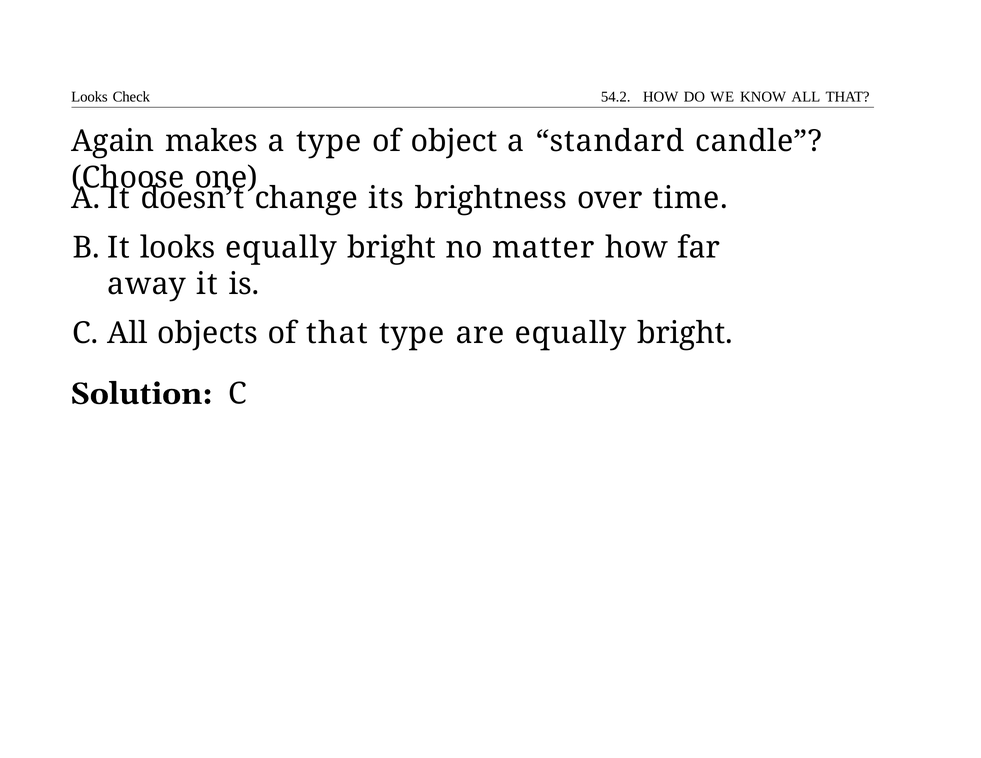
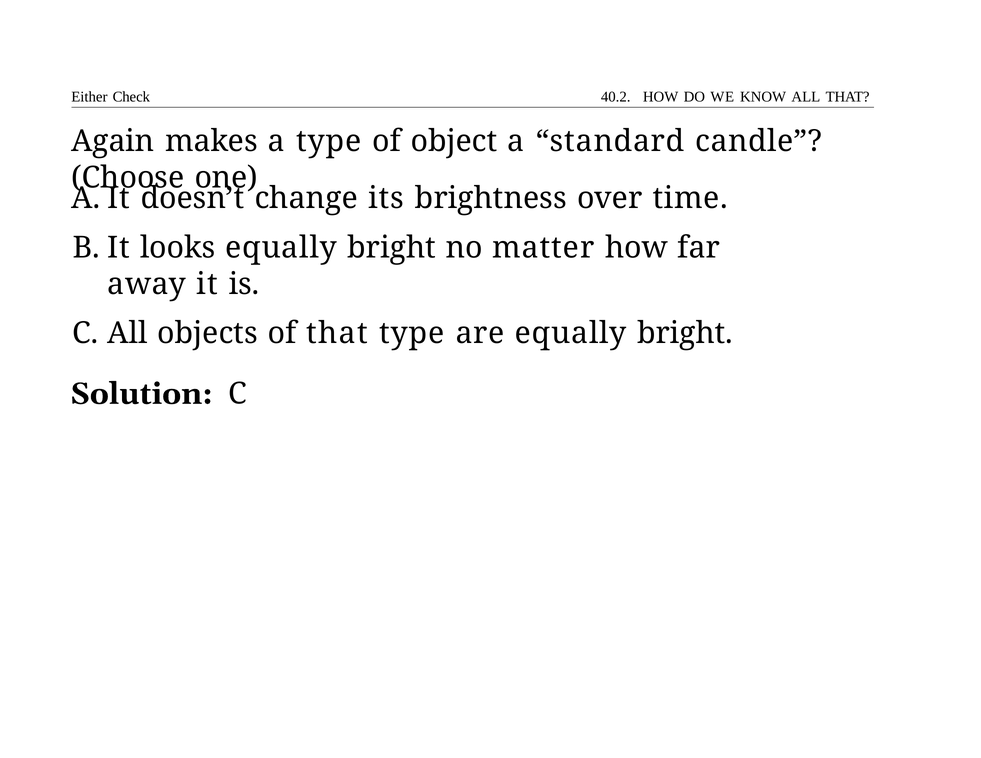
Looks: Looks -> Either (89, 97)
54.2: 54.2 -> 40.2 (616, 97)
